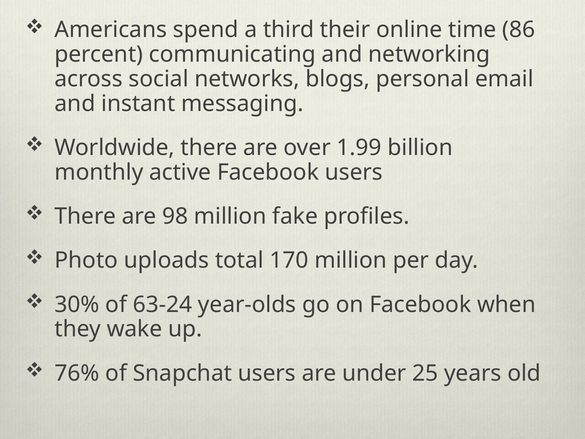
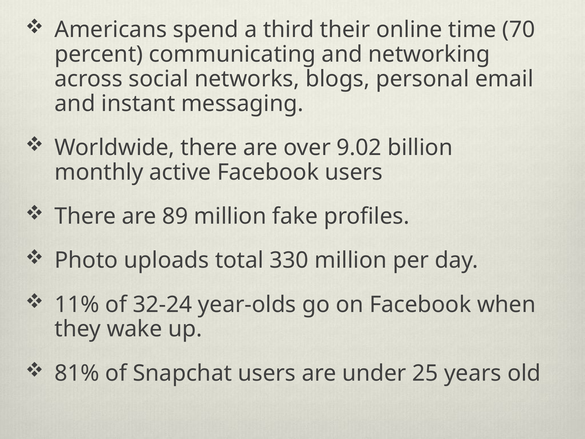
86: 86 -> 70 (519, 30)
1.99: 1.99 -> 9.02 (359, 148)
98: 98 -> 89 (175, 216)
170: 170 -> 330 (289, 260)
30%: 30% -> 11% (77, 304)
63-24: 63-24 -> 32-24 (162, 304)
76%: 76% -> 81% (77, 373)
